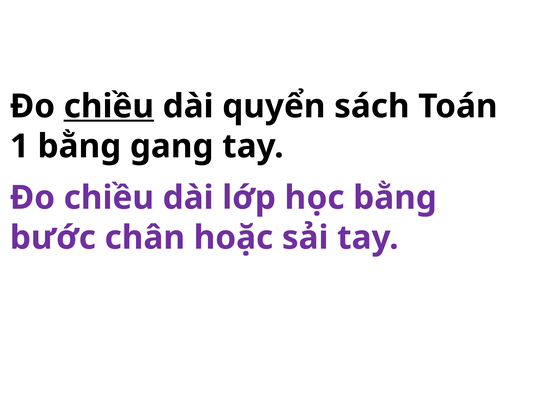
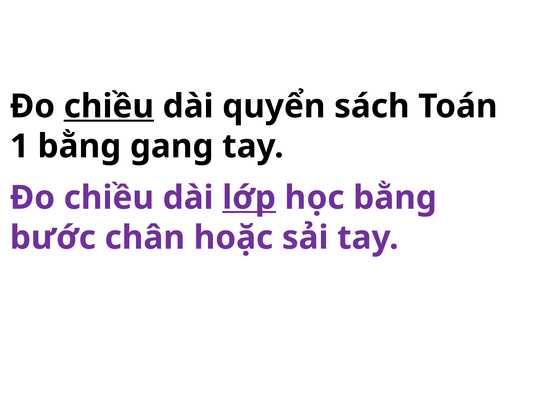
lớp underline: none -> present (249, 198)
